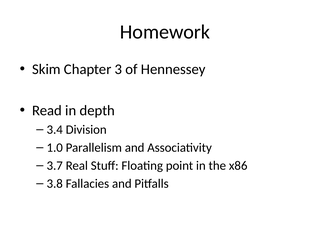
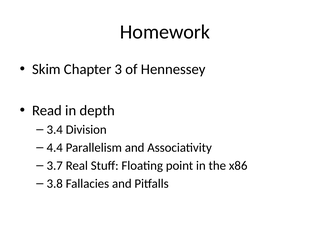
1.0: 1.0 -> 4.4 (55, 147)
